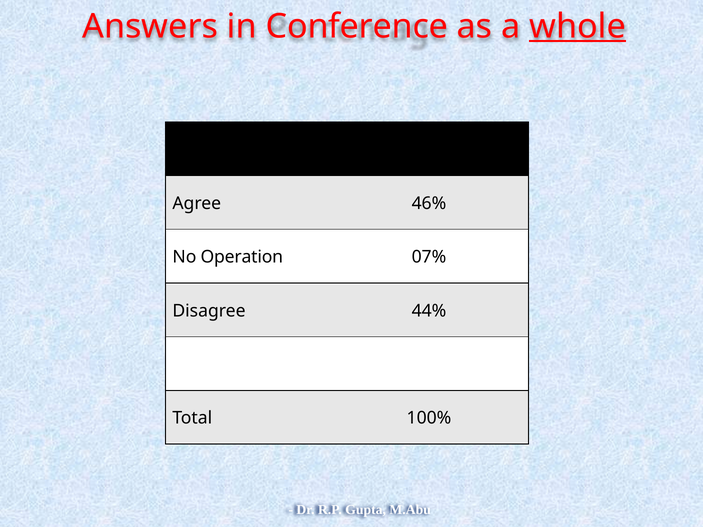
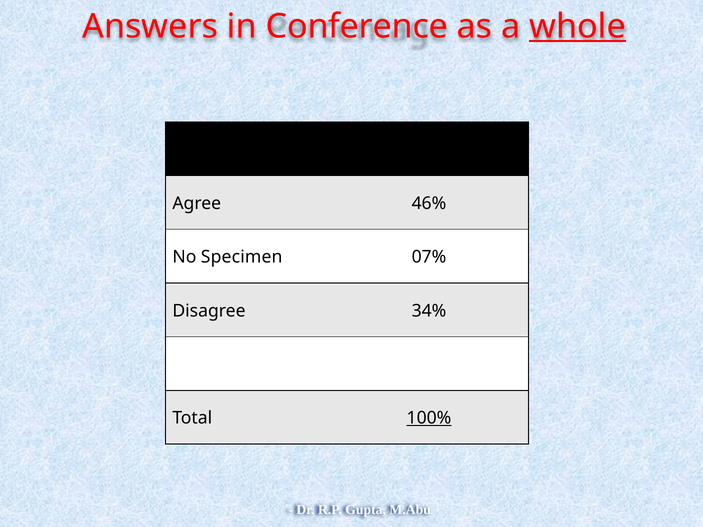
Operation: Operation -> Specimen (242, 257)
44%: 44% -> 34% (429, 311)
100% underline: none -> present (429, 418)
